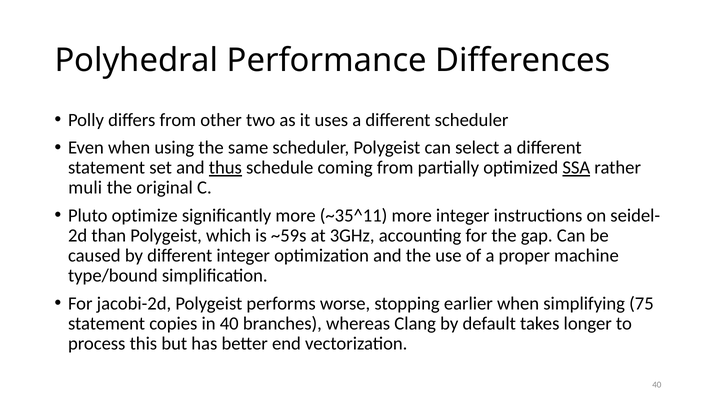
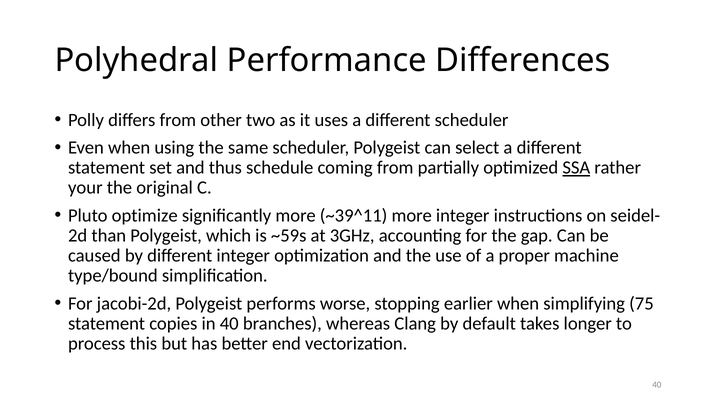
thus underline: present -> none (225, 168)
muli: muli -> your (85, 188)
~35^11: ~35^11 -> ~39^11 (354, 215)
